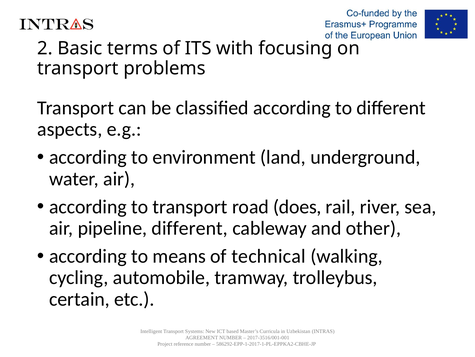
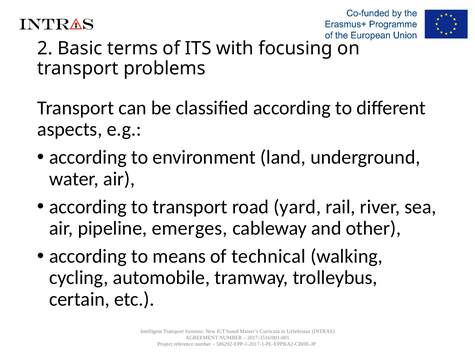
does: does -> yard (297, 206)
pipeline different: different -> emerges (190, 228)
